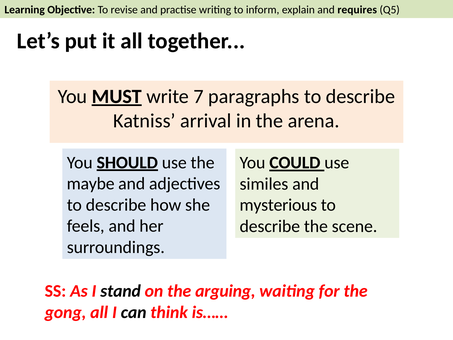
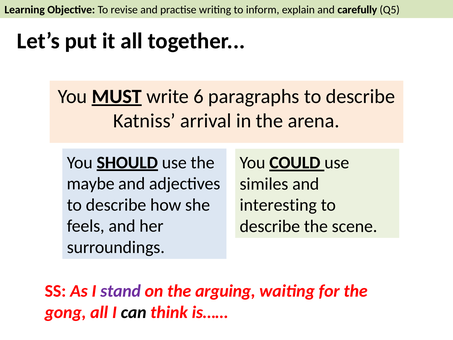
requires: requires -> carefully (357, 10)
7: 7 -> 6 (199, 96)
mysterious: mysterious -> interesting (278, 205)
stand colour: black -> purple (121, 291)
